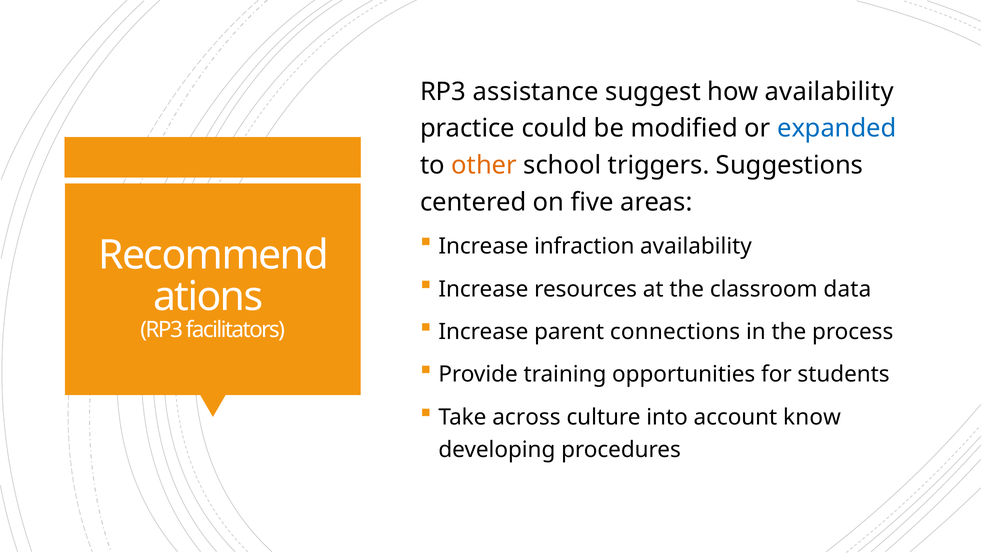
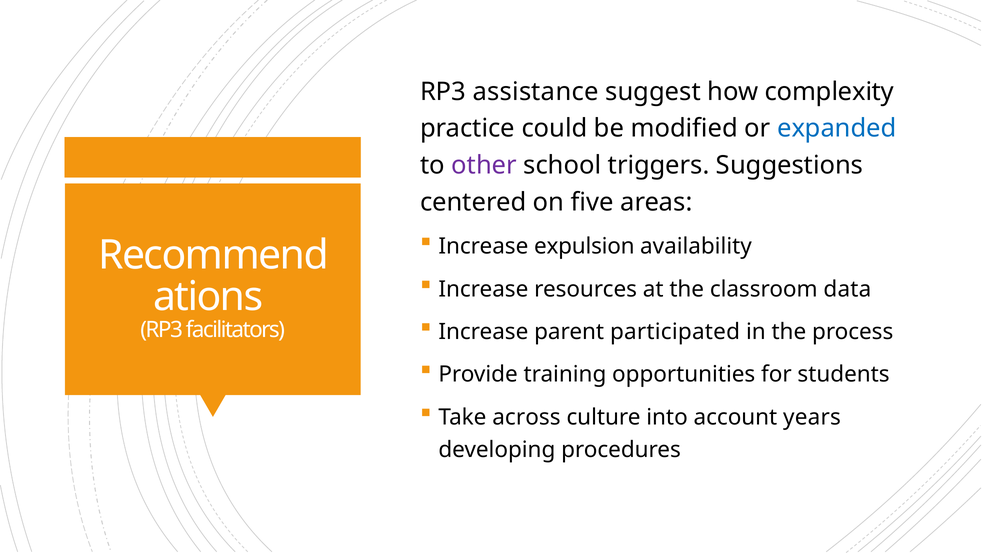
how availability: availability -> complexity (829, 92)
other colour: orange -> purple (484, 165)
infraction: infraction -> expulsion (584, 246)
connections: connections -> participated (675, 332)
know: know -> years (812, 417)
